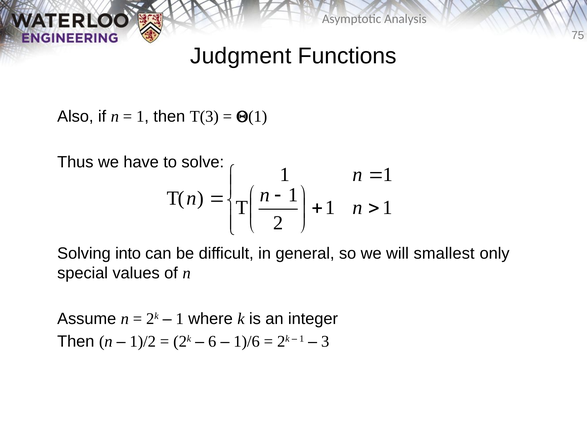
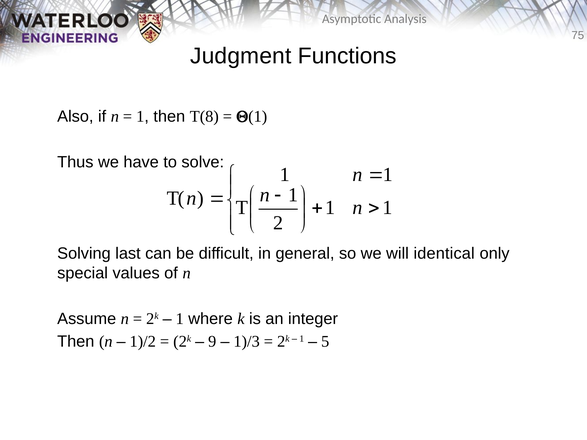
T(3: T(3 -> T(8 (204, 117)
into: into -> last (128, 254)
smallest: smallest -> identical (444, 254)
6: 6 -> 9 (212, 342)
1)/6: 1)/6 -> 1)/3 (247, 342)
3: 3 -> 5 (325, 342)
